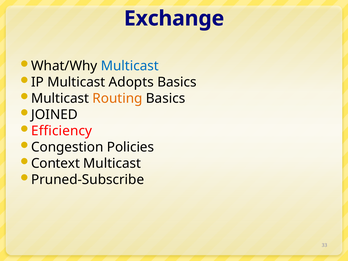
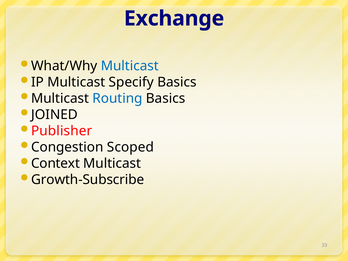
Adopts: Adopts -> Specify (131, 82)
Routing colour: orange -> blue (117, 98)
Efficiency: Efficiency -> Publisher (62, 131)
Policies: Policies -> Scoped (130, 147)
Pruned-Subscribe: Pruned-Subscribe -> Growth-Subscribe (88, 180)
